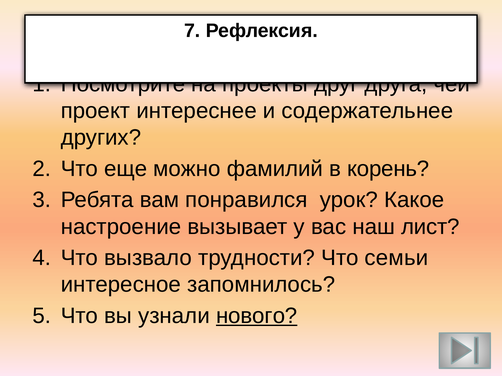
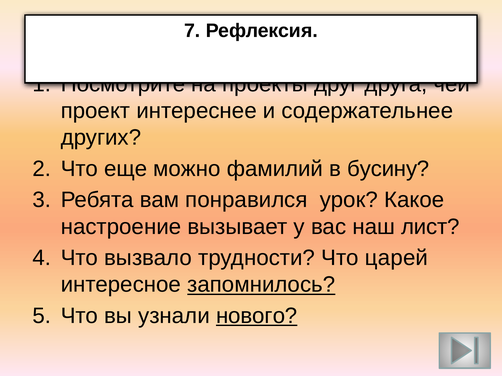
корень: корень -> бусину (388, 169)
семьи: семьи -> царей (396, 258)
запомнилось underline: none -> present (261, 285)
